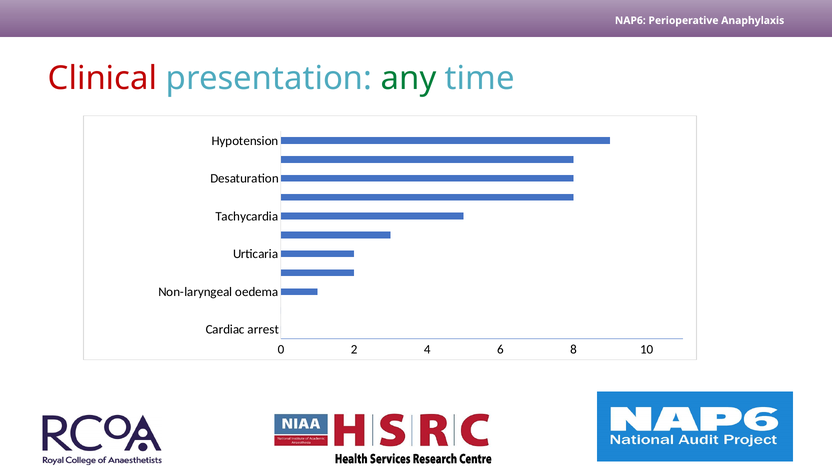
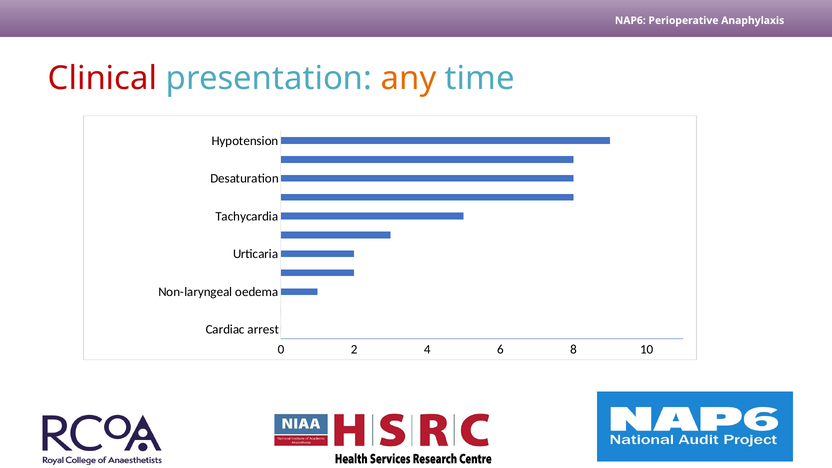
any colour: green -> orange (409, 79)
